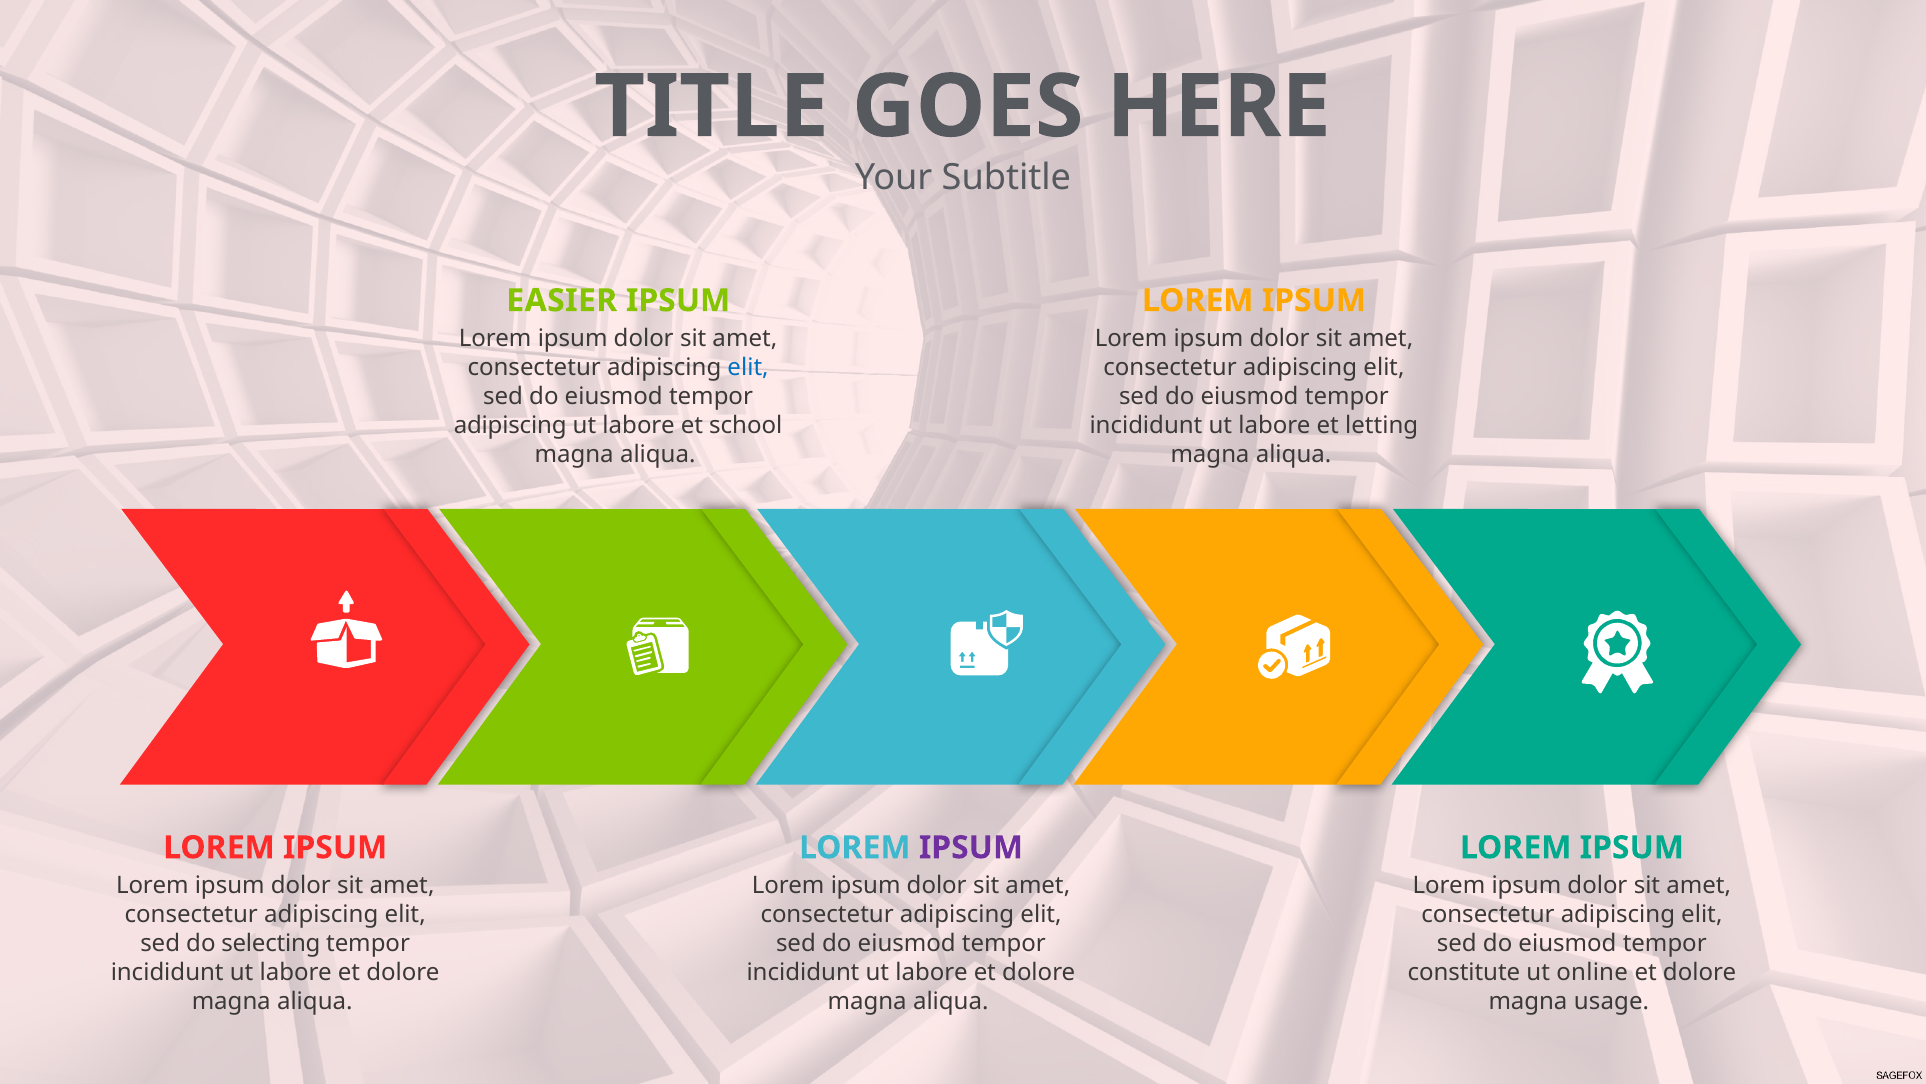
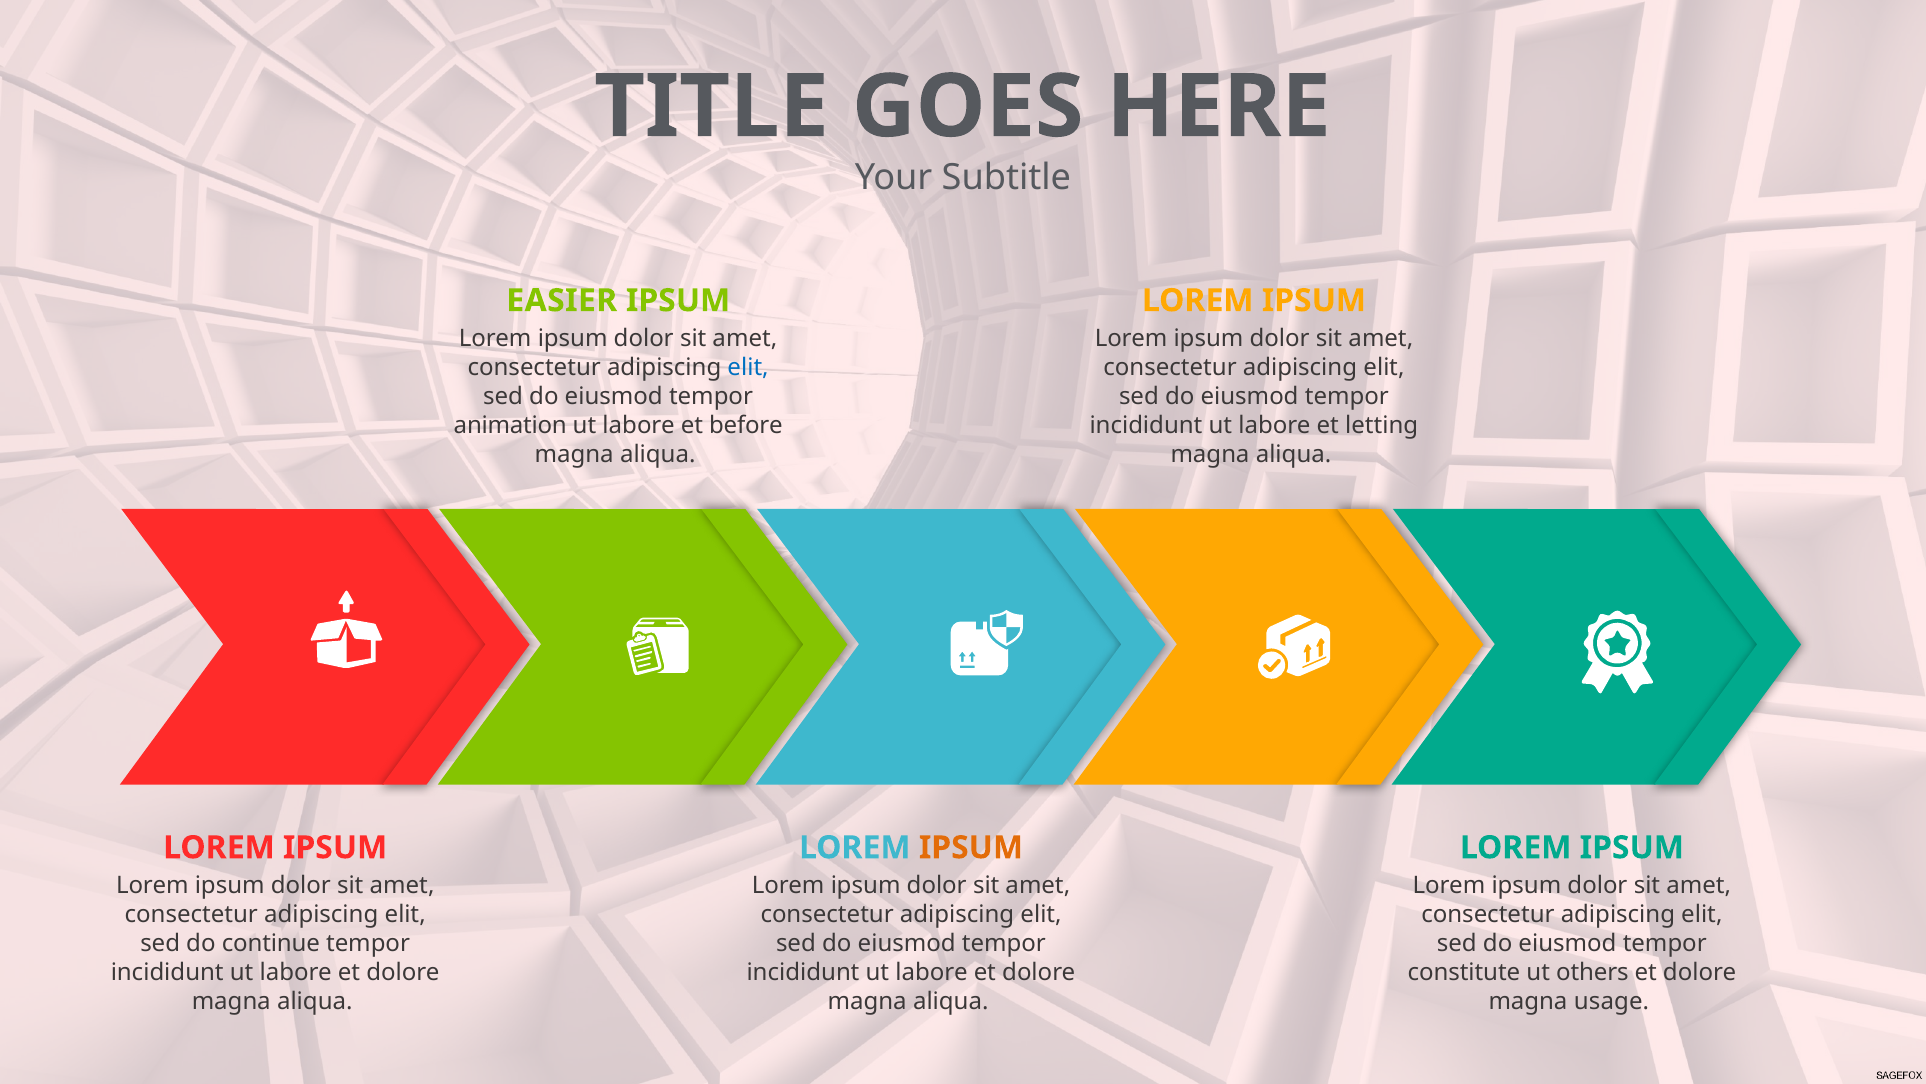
adipiscing: adipiscing -> animation (510, 425)
school: school -> before (746, 425)
IPSUM colour: purple -> orange (971, 847)
selecting: selecting -> continue (271, 943)
online: online -> others (1592, 972)
